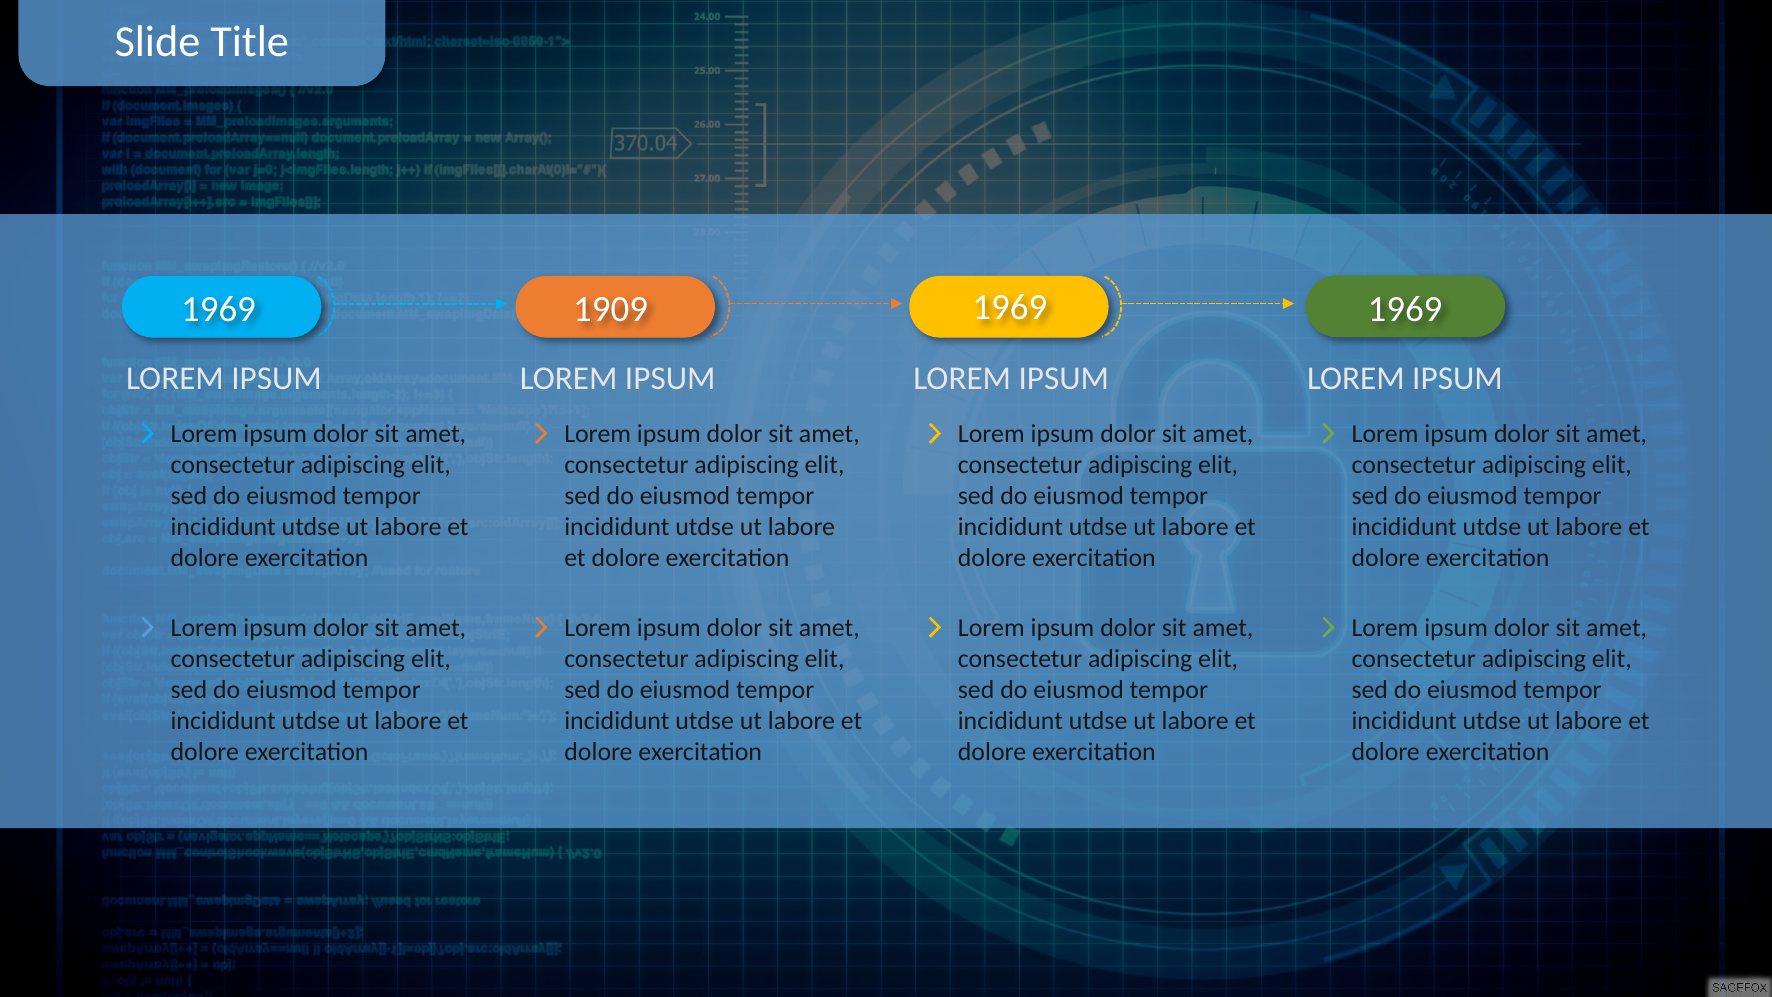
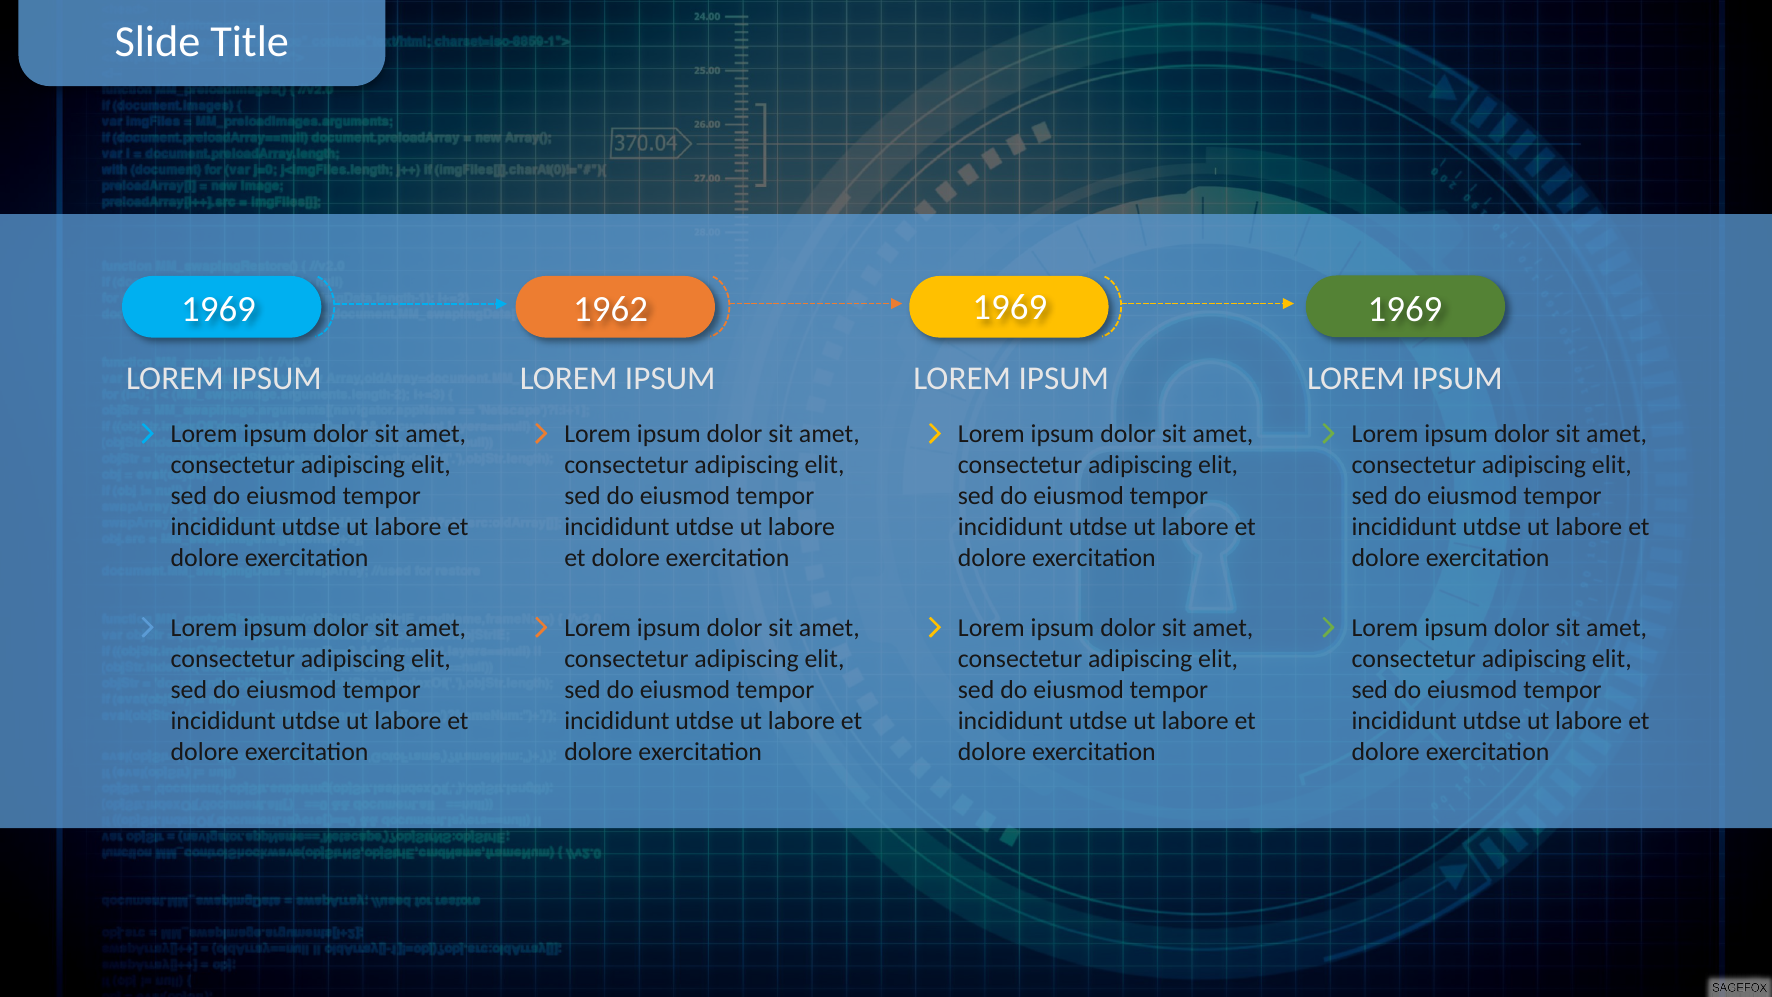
1909: 1909 -> 1962 (611, 309)
